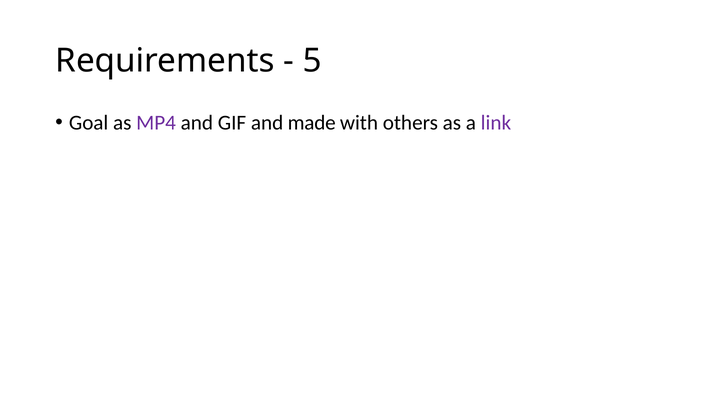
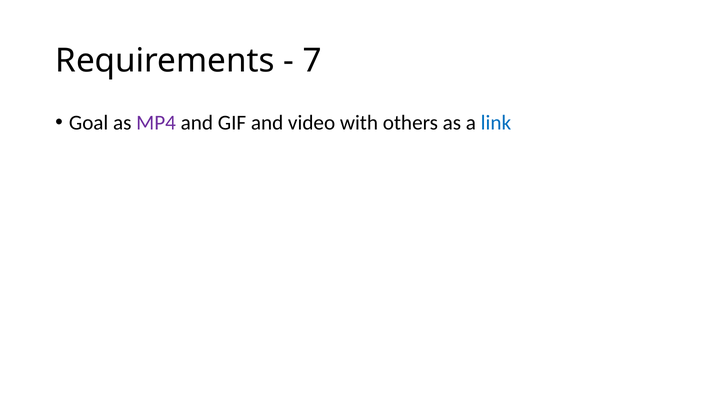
5: 5 -> 7 (312, 61)
made: made -> video (312, 123)
link colour: purple -> blue (496, 123)
